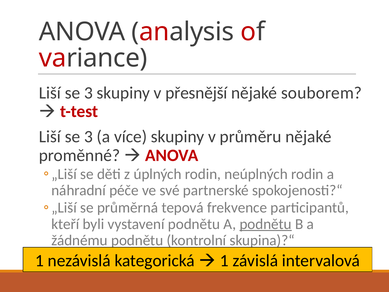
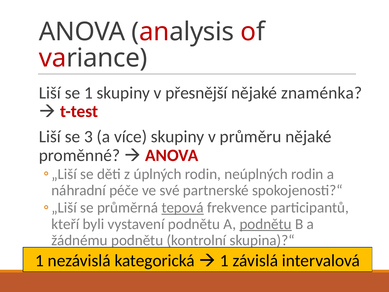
3: 3 -> 1 (88, 93)
souborem: souborem -> znaménka (322, 93)
tepová underline: none -> present (183, 208)
